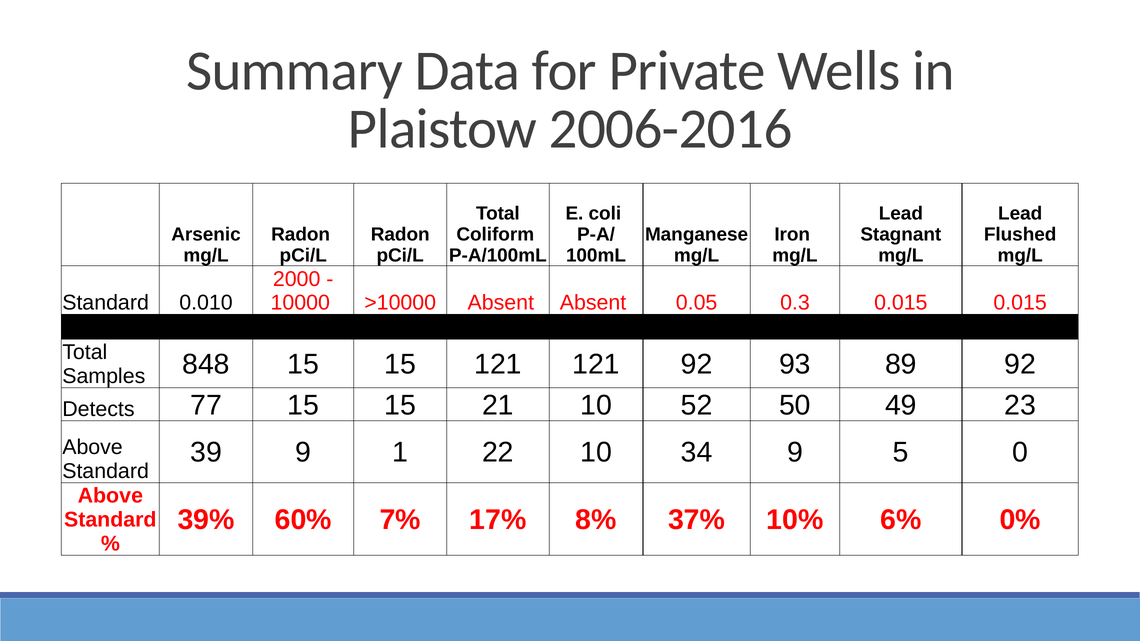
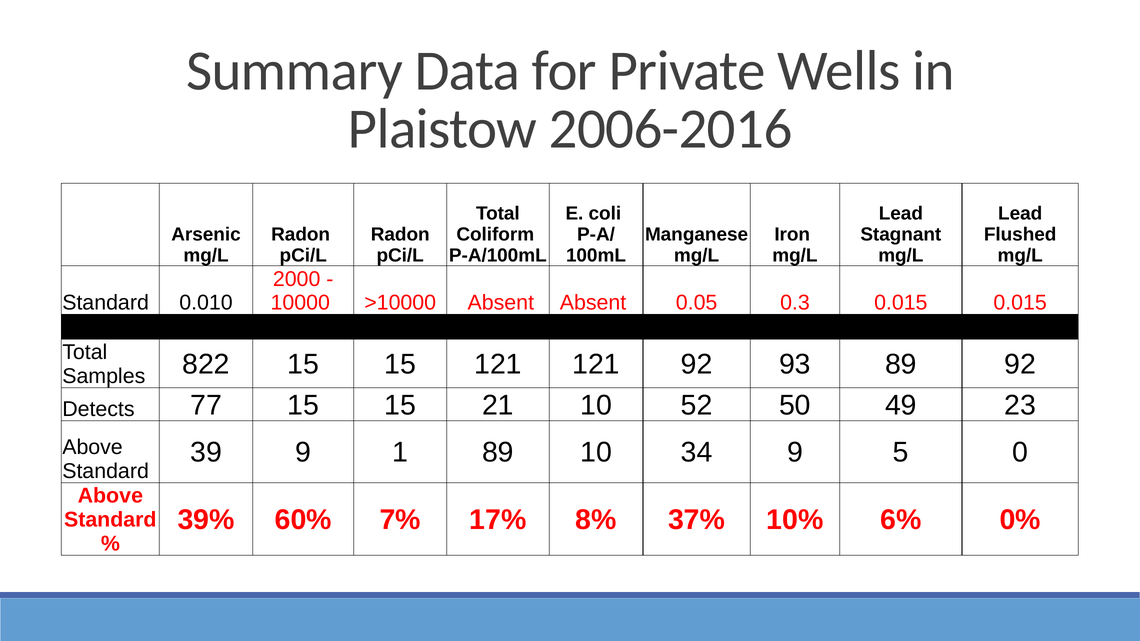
848: 848 -> 822 (206, 365)
1 22: 22 -> 89 (498, 453)
